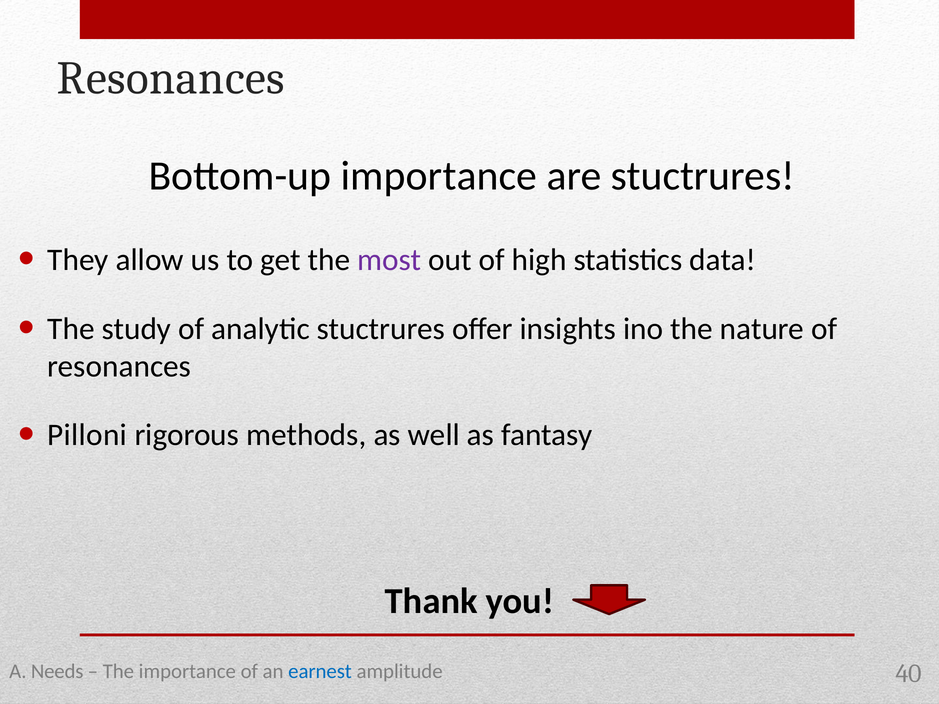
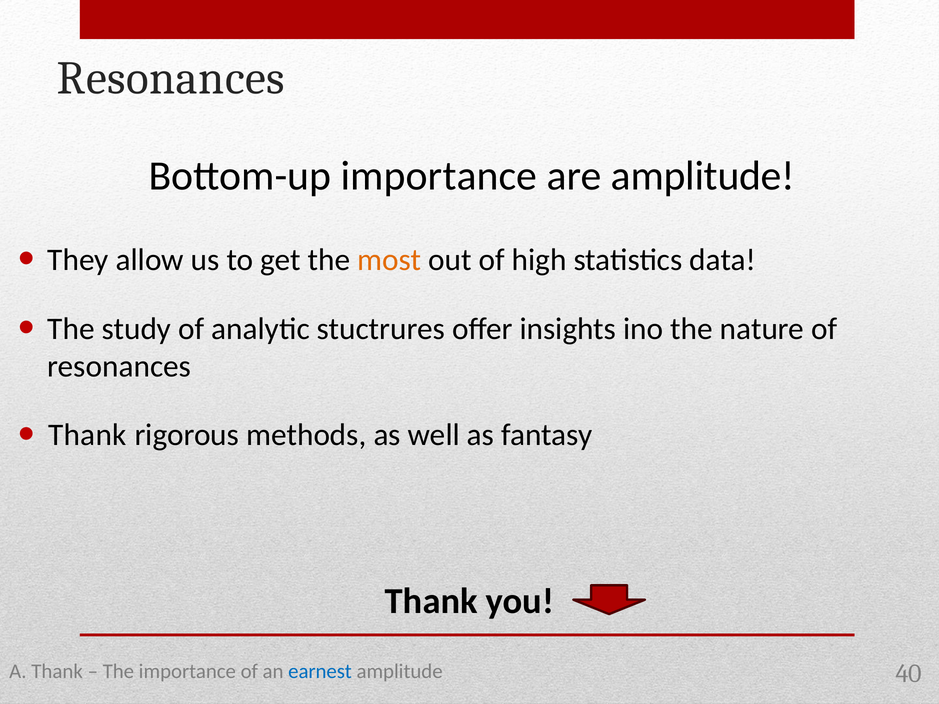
are stuctrures: stuctrures -> amplitude (703, 176)
most colour: purple -> orange (389, 260)
Pilloni: Pilloni -> Thank (87, 435)
A Needs: Needs -> Thank (57, 672)
